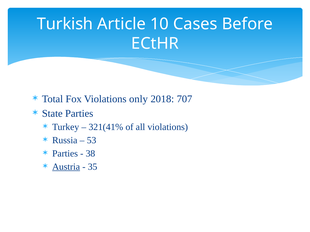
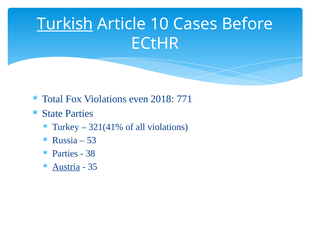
Turkish underline: none -> present (65, 24)
only: only -> even (139, 99)
707: 707 -> 771 (185, 99)
